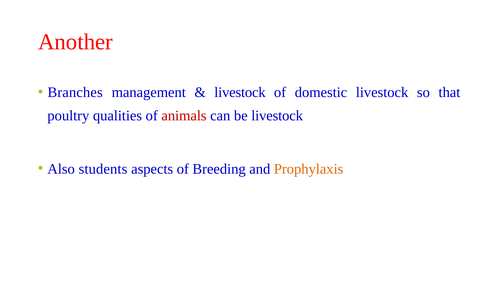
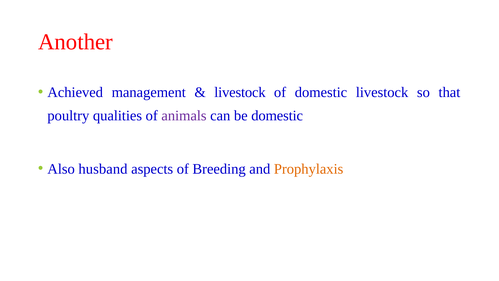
Branches: Branches -> Achieved (75, 92)
animals colour: red -> purple (184, 116)
be livestock: livestock -> domestic (277, 116)
students: students -> husband (103, 169)
